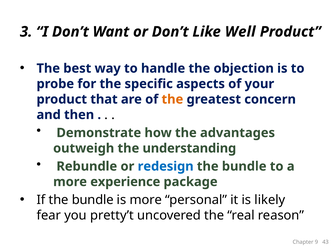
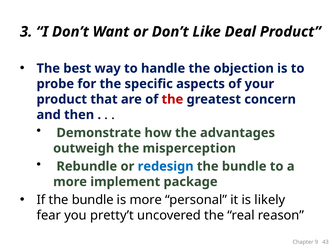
Well: Well -> Deal (240, 32)
the colour: orange -> red (172, 99)
understanding: understanding -> misperception (189, 148)
experience: experience -> implement (125, 182)
